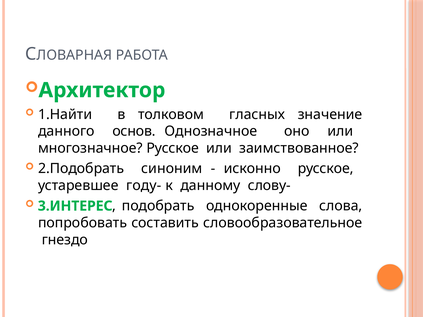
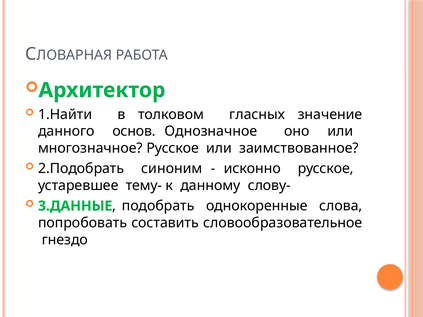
году-: году- -> тему- (144, 186)
3.ИНТЕРЕС: 3.ИНТЕРЕС -> 3.ДАННЫЕ (75, 206)
